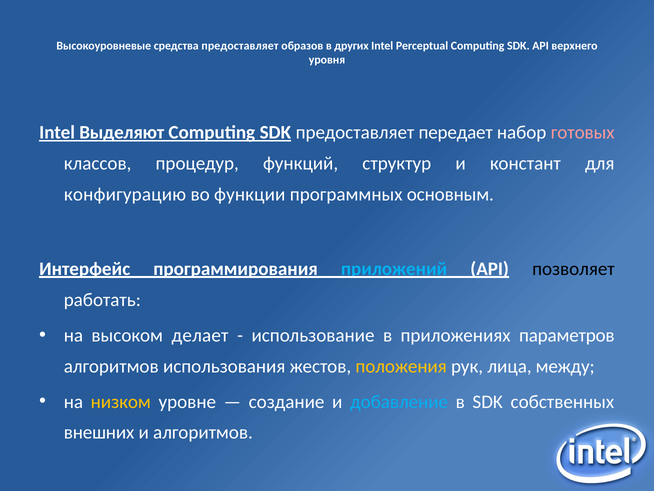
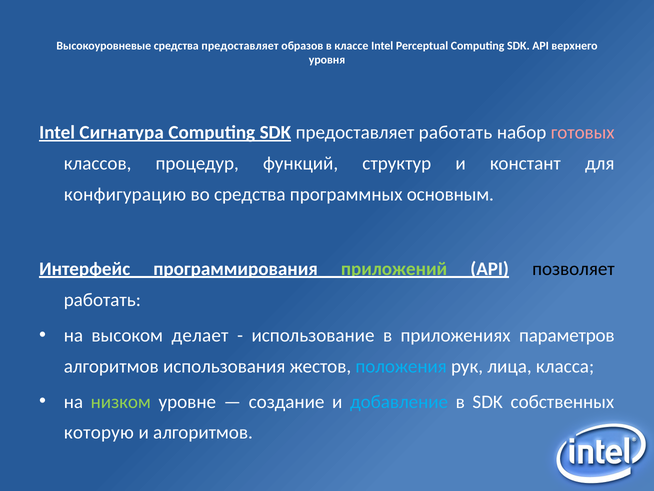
других: других -> классе (351, 46)
Выделяют: Выделяют -> Сигнатура (122, 132)
предоставляет передает: передает -> работать (455, 132)
во функции: функции -> средства (250, 194)
приложений colour: light blue -> light green (394, 269)
положения colour: yellow -> light blue (401, 366)
между: между -> класса (565, 366)
низком colour: yellow -> light green (121, 401)
внешних: внешних -> которую (99, 432)
